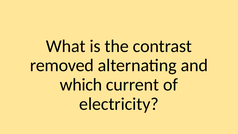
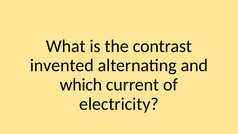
removed: removed -> invented (62, 65)
